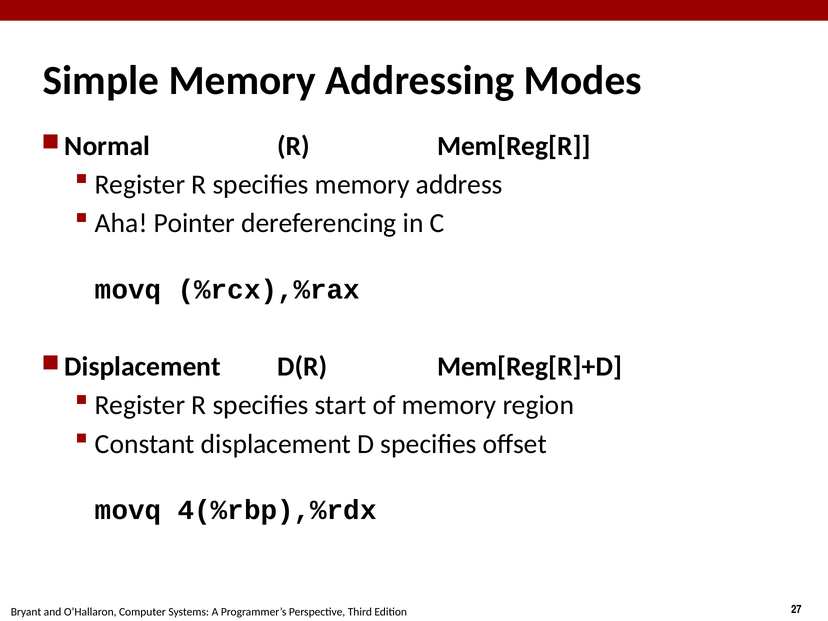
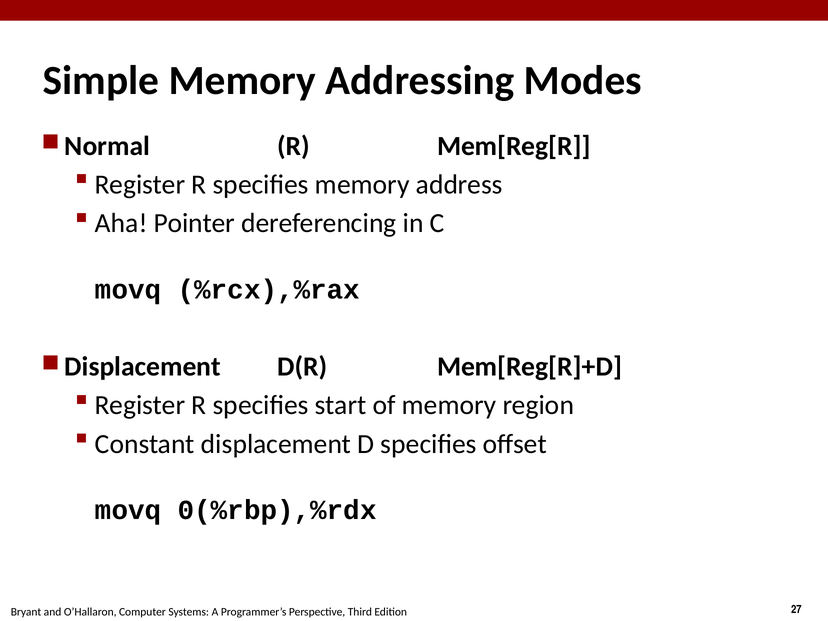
4(%rbp),%rdx: 4(%rbp),%rdx -> 0(%rbp),%rdx (277, 510)
